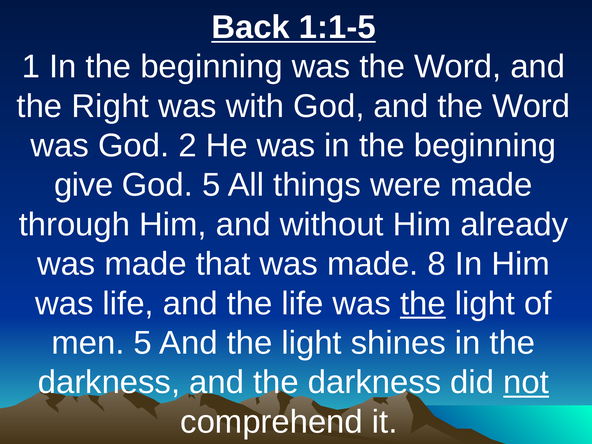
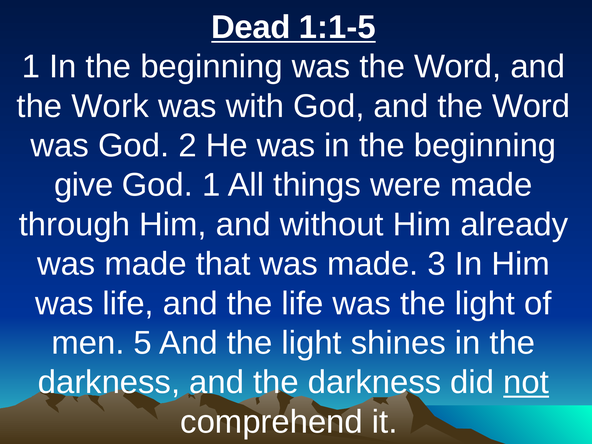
Back: Back -> Dead (251, 27)
Right: Right -> Work (110, 106)
God 5: 5 -> 1 (211, 185)
8: 8 -> 3 (437, 264)
the underline: present -> none (423, 304)
